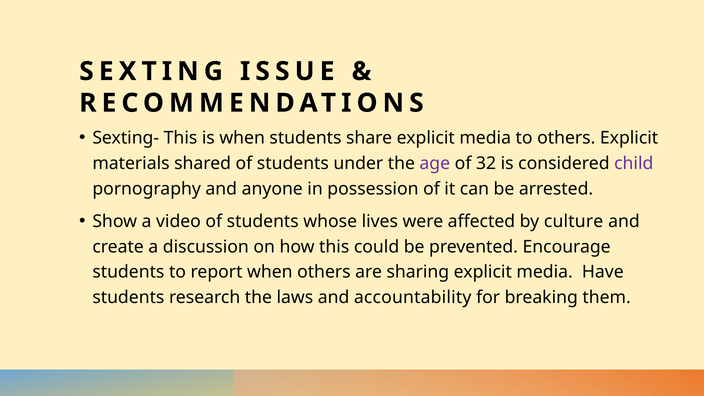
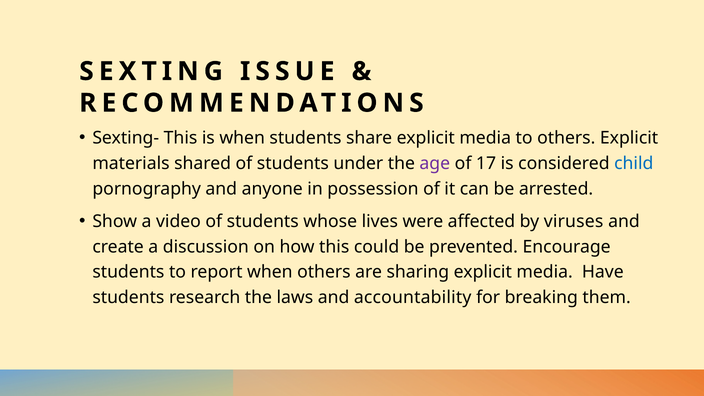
32: 32 -> 17 (486, 163)
child colour: purple -> blue (634, 163)
culture: culture -> viruses (574, 221)
